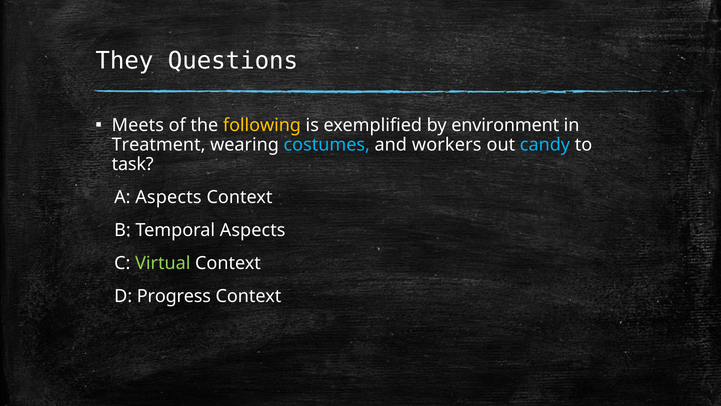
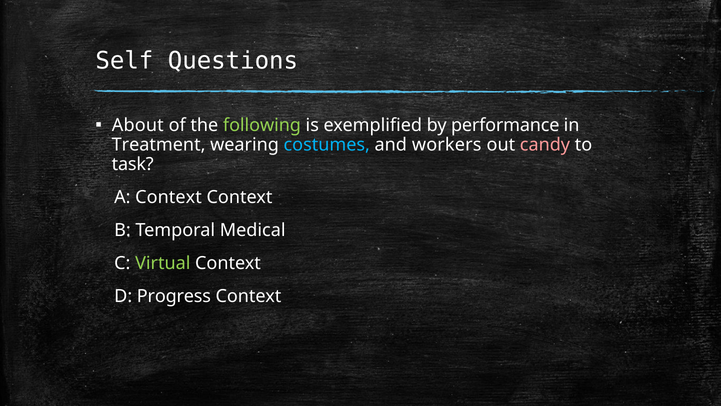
They: They -> Self (124, 61)
Meets: Meets -> About (138, 125)
following colour: yellow -> light green (262, 125)
environment: environment -> performance (505, 125)
candy colour: light blue -> pink (545, 144)
A Aspects: Aspects -> Context (169, 197)
Temporal Aspects: Aspects -> Medical (253, 230)
